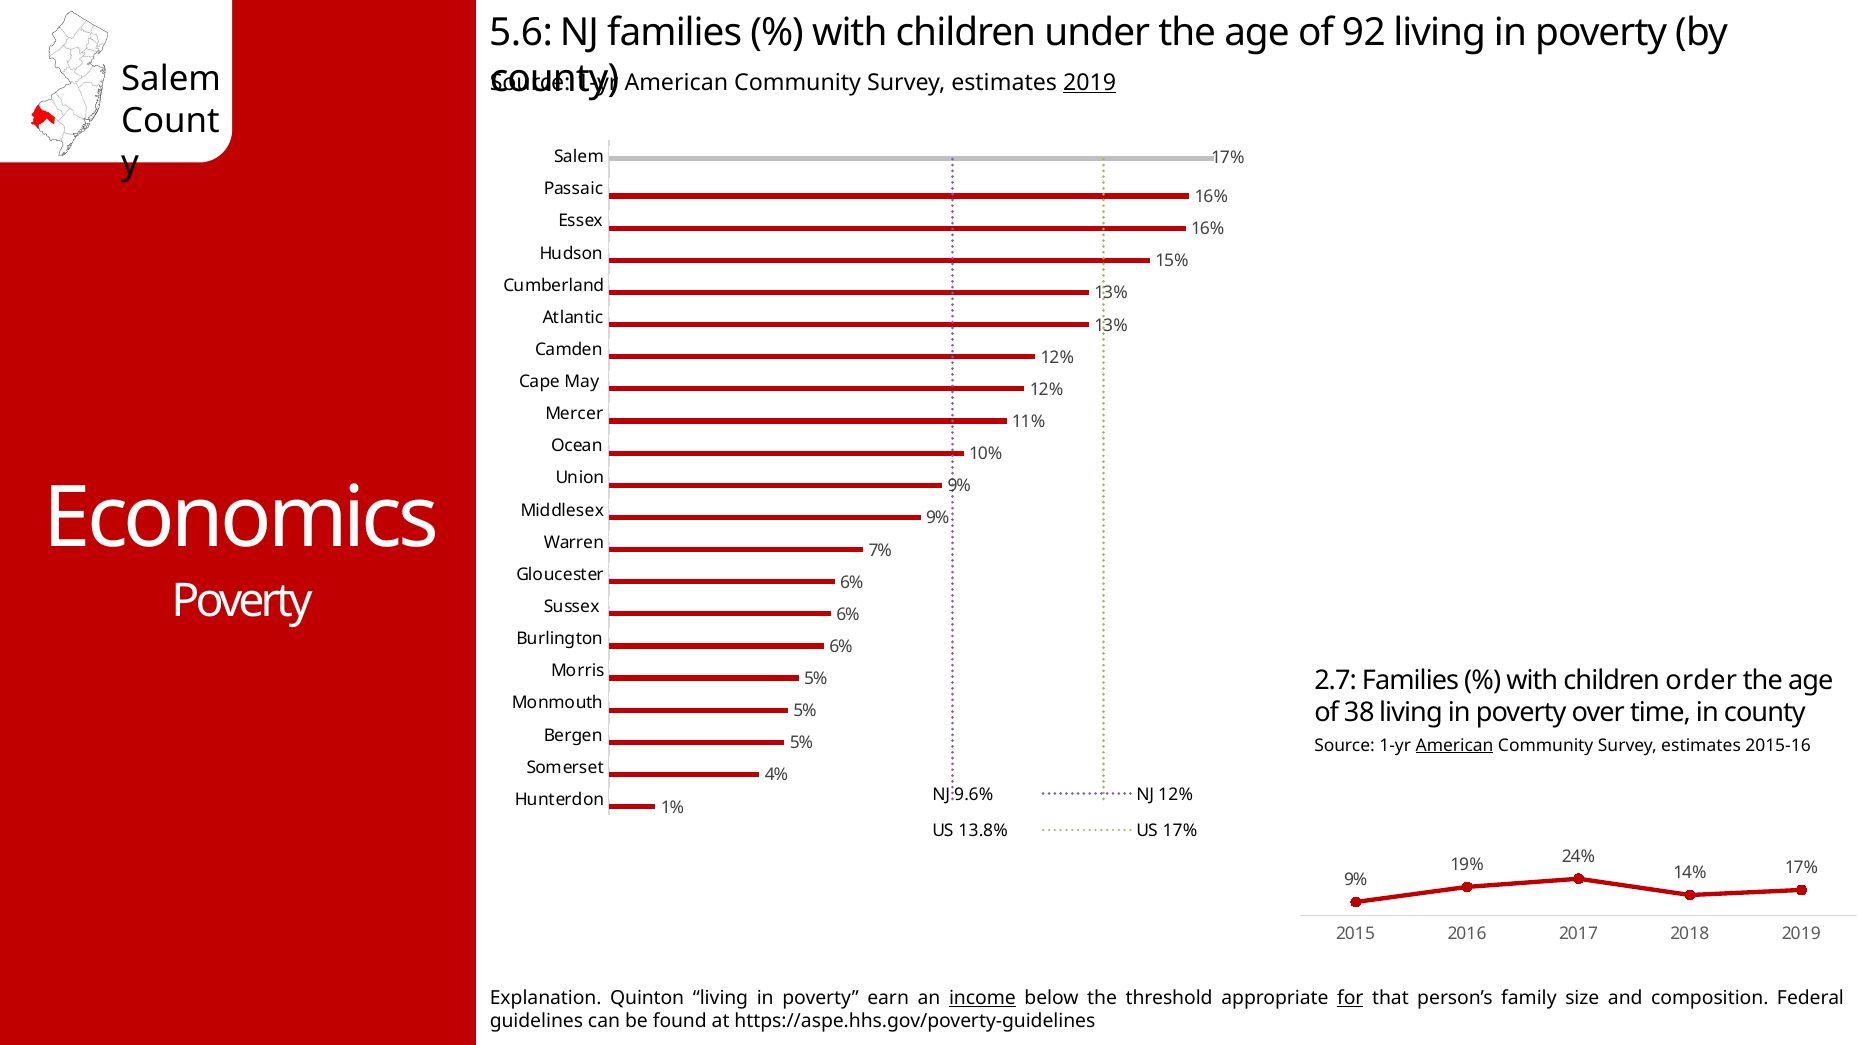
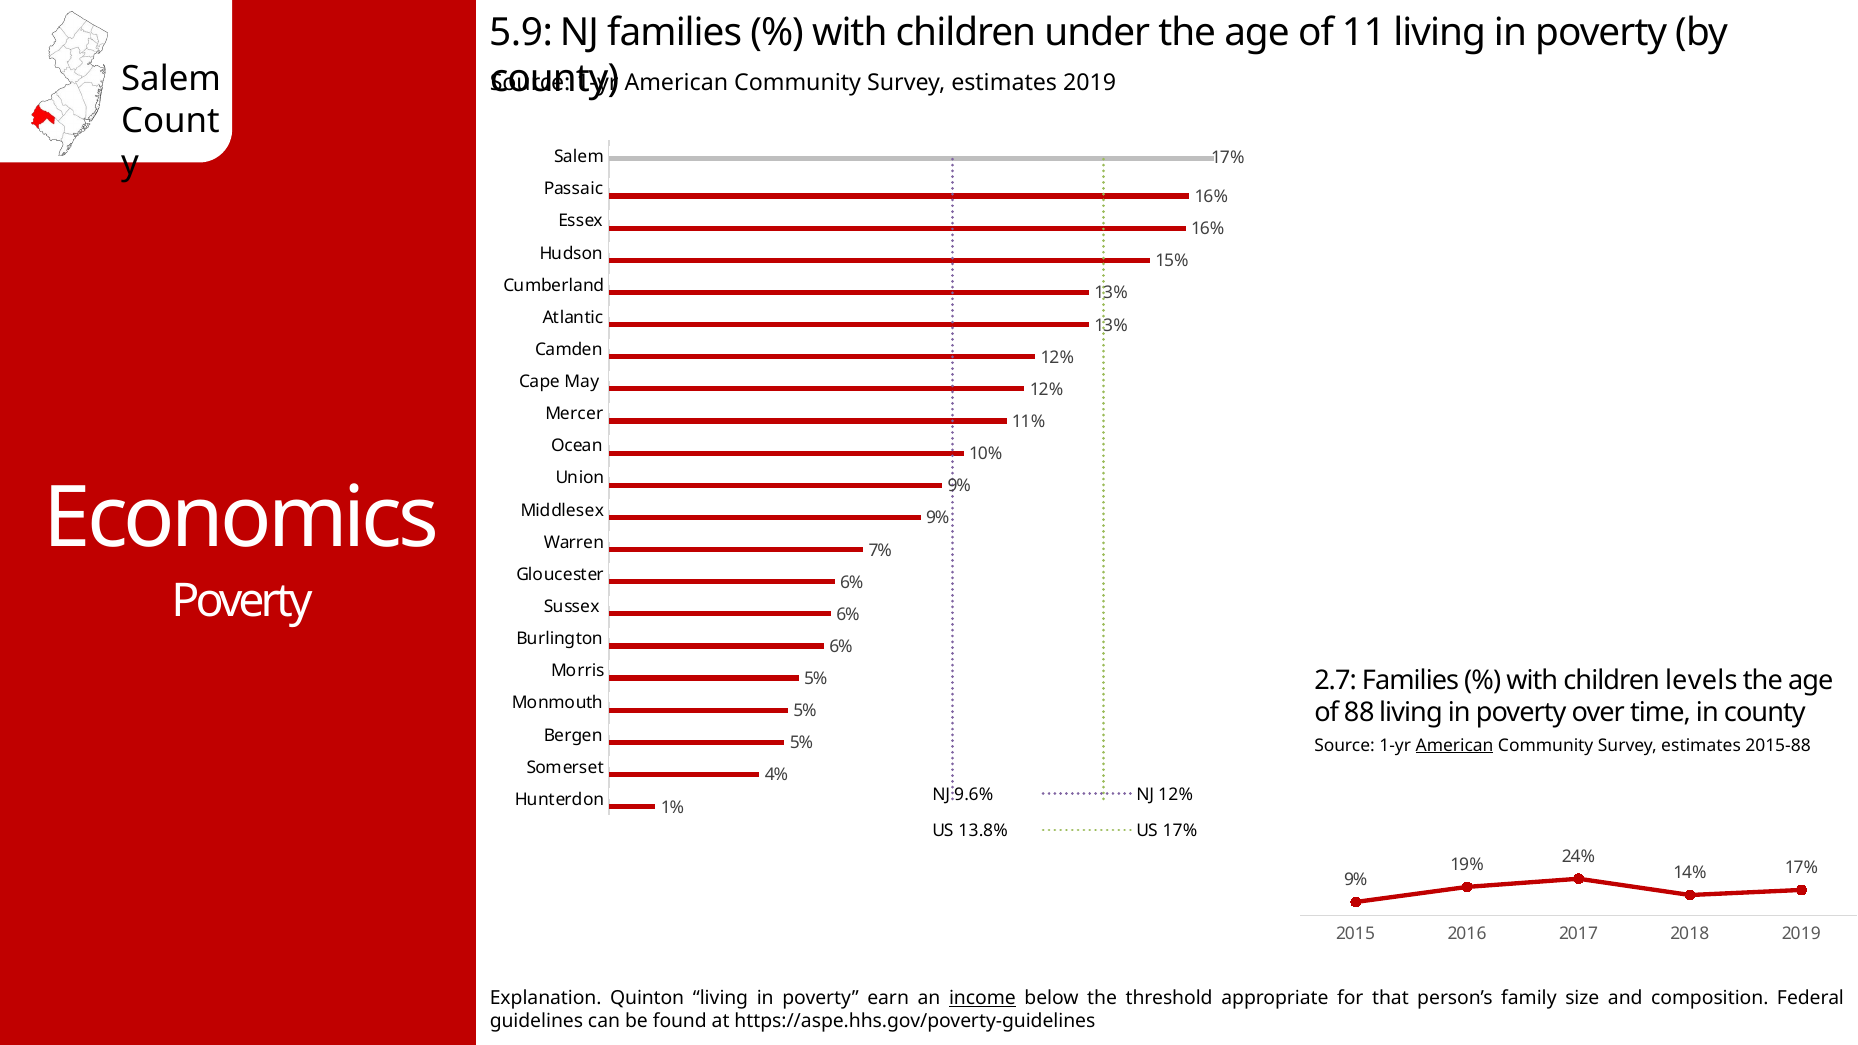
5.6: 5.6 -> 5.9 (521, 33)
92: 92 -> 11 (1364, 33)
2019 underline: present -> none (1090, 83)
order: order -> levels (1701, 680)
38: 38 -> 88 (1359, 713)
2015-16: 2015-16 -> 2015-88 (1778, 745)
for underline: present -> none (1350, 998)
